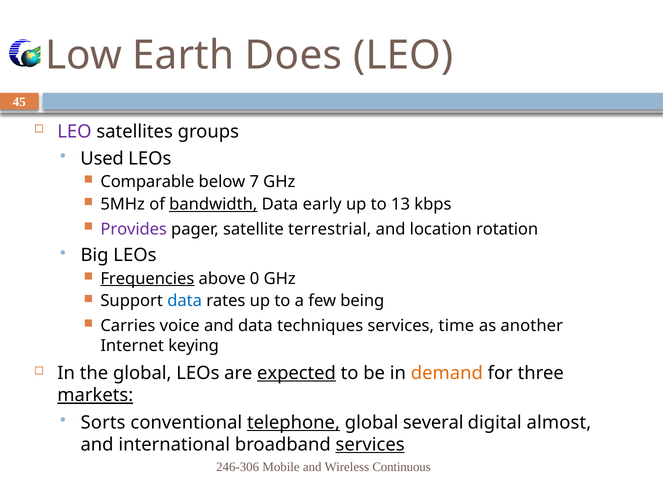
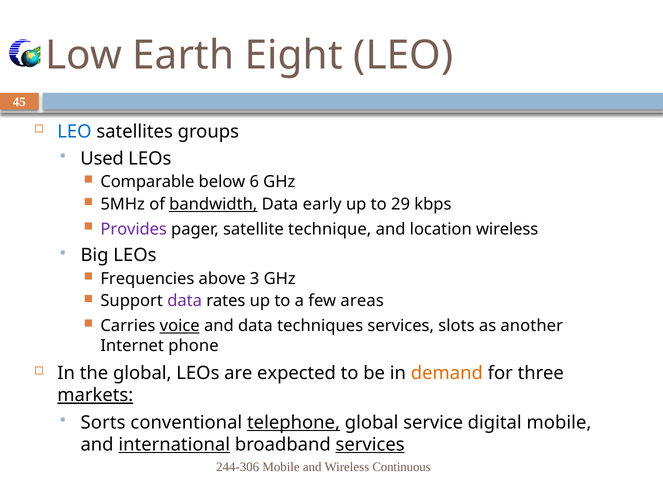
Does: Does -> Eight (294, 55)
LEO colour: purple -> blue (74, 132)
7: 7 -> 6 (254, 182)
13: 13 -> 29 (401, 205)
terrestrial: terrestrial -> technique (330, 229)
location rotation: rotation -> wireless (507, 229)
Frequencies underline: present -> none (147, 279)
0: 0 -> 3 (255, 279)
data colour: blue -> purple (185, 301)
being: being -> areas (362, 301)
voice underline: none -> present (180, 326)
time: time -> slots (456, 326)
keying: keying -> phone (193, 346)
expected underline: present -> none (296, 373)
several: several -> service (433, 423)
digital almost: almost -> mobile (559, 423)
international underline: none -> present (174, 445)
246-306: 246-306 -> 244-306 (238, 467)
